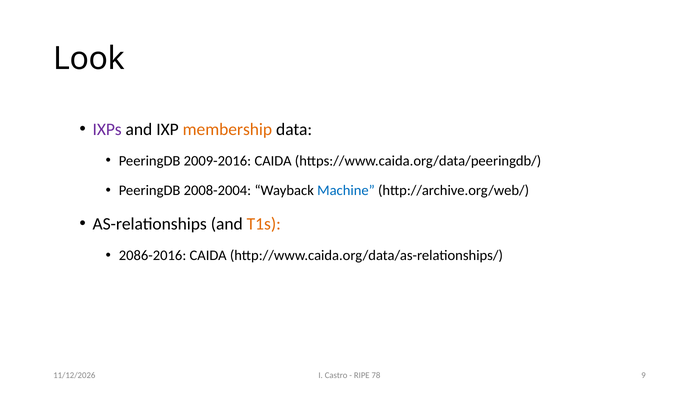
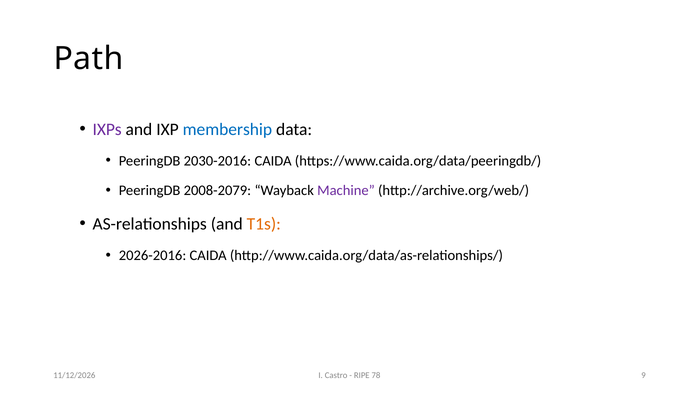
Look: Look -> Path (89, 59)
membership colour: orange -> blue (227, 129)
2009-2016: 2009-2016 -> 2030-2016 (217, 161)
2008-2004: 2008-2004 -> 2008-2079 (217, 191)
Machine colour: blue -> purple (346, 191)
2086-2016: 2086-2016 -> 2026-2016 (153, 256)
